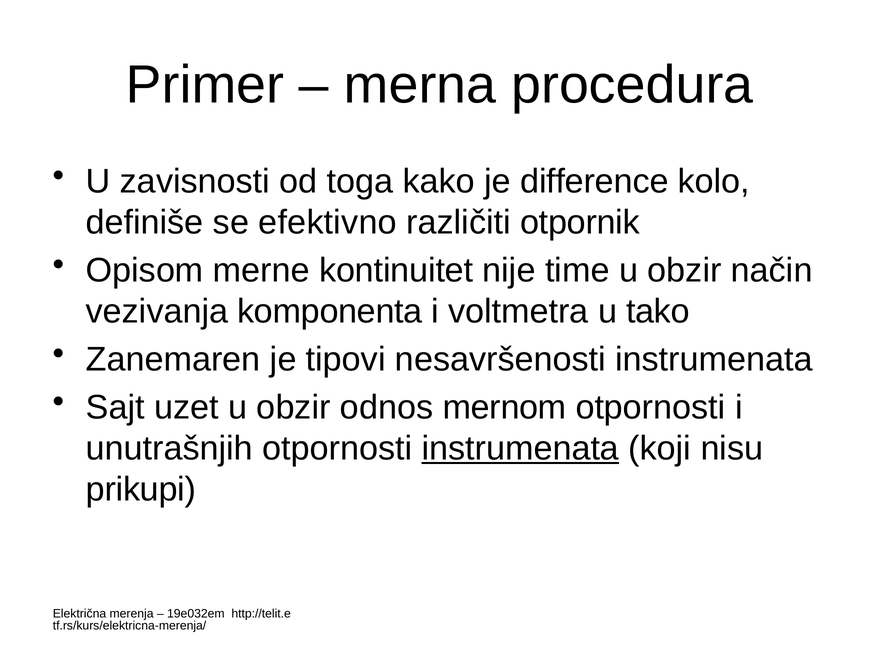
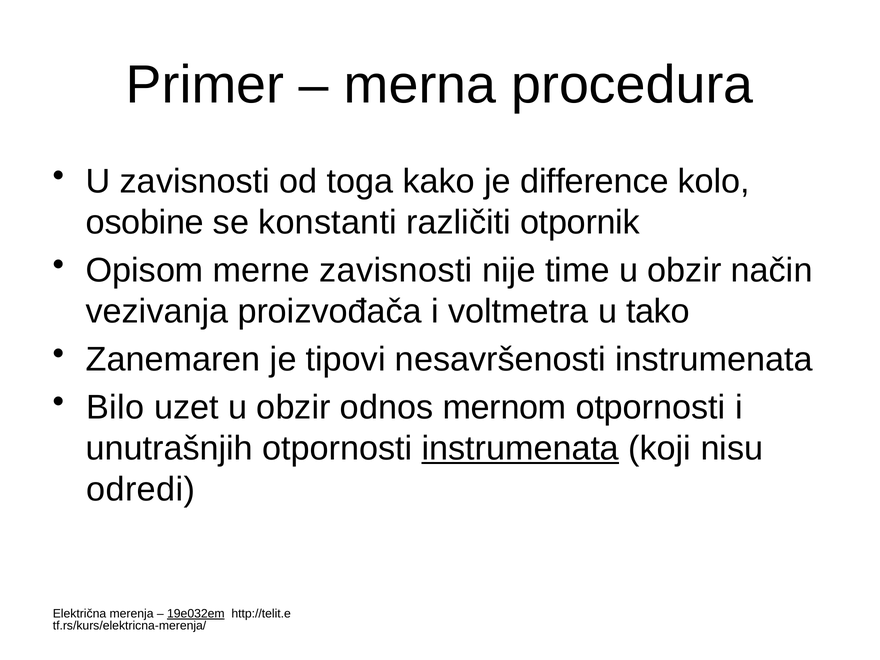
definiše: definiše -> osobine (145, 222)
efektivno: efektivno -> konstanti (328, 222)
merne kontinuitet: kontinuitet -> zavisnosti (396, 270)
komponenta: komponenta -> proizvođača (330, 311)
Sajt: Sajt -> Bilo (115, 407)
prikupi: prikupi -> odredi (141, 490)
19e032em underline: none -> present (196, 614)
